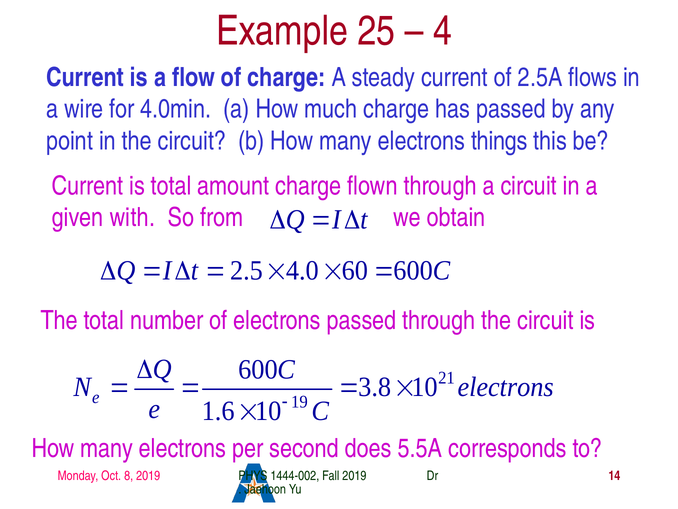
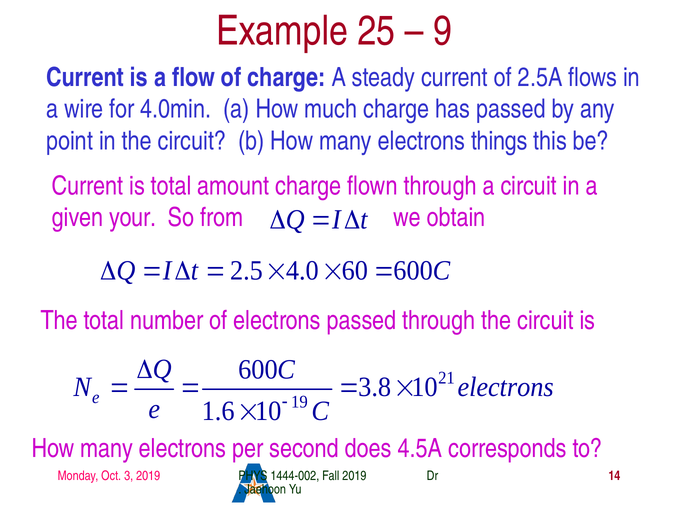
4: 4 -> 9 (442, 31)
with: with -> your (133, 218)
5.5A: 5.5A -> 4.5A (420, 448)
8: 8 -> 3 (129, 476)
